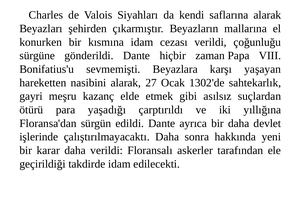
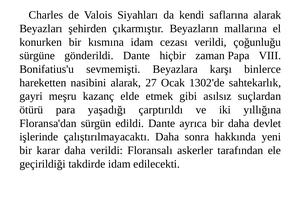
yaşayan: yaşayan -> binlerce (263, 69)
